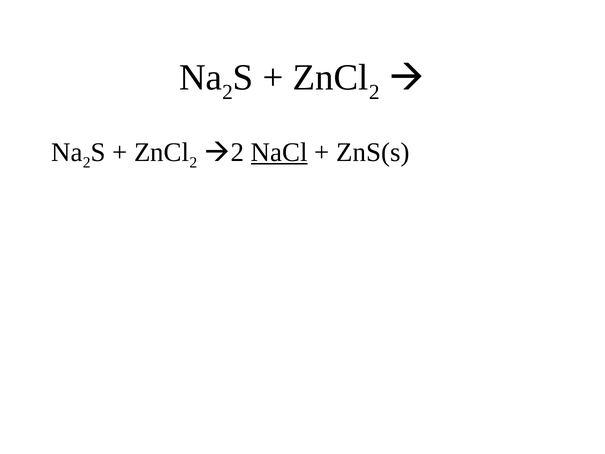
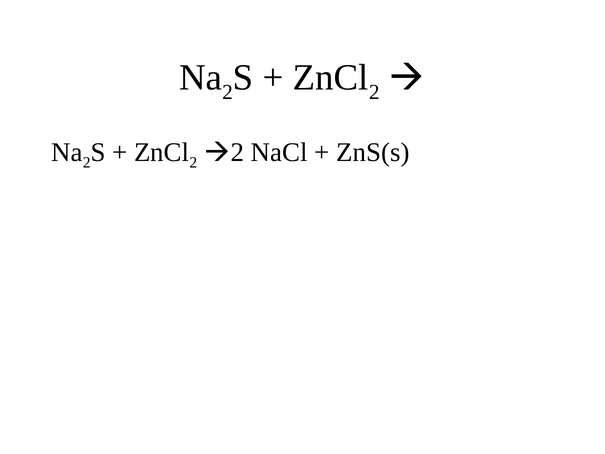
NaCl underline: present -> none (279, 152)
